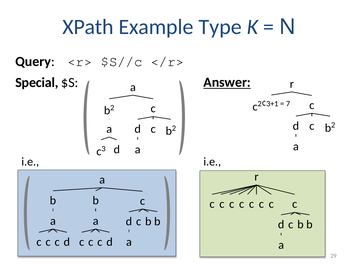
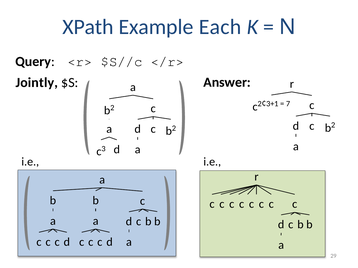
Type: Type -> Each (220, 27)
Special: Special -> Jointly (37, 83)
Answer underline: present -> none (227, 83)
